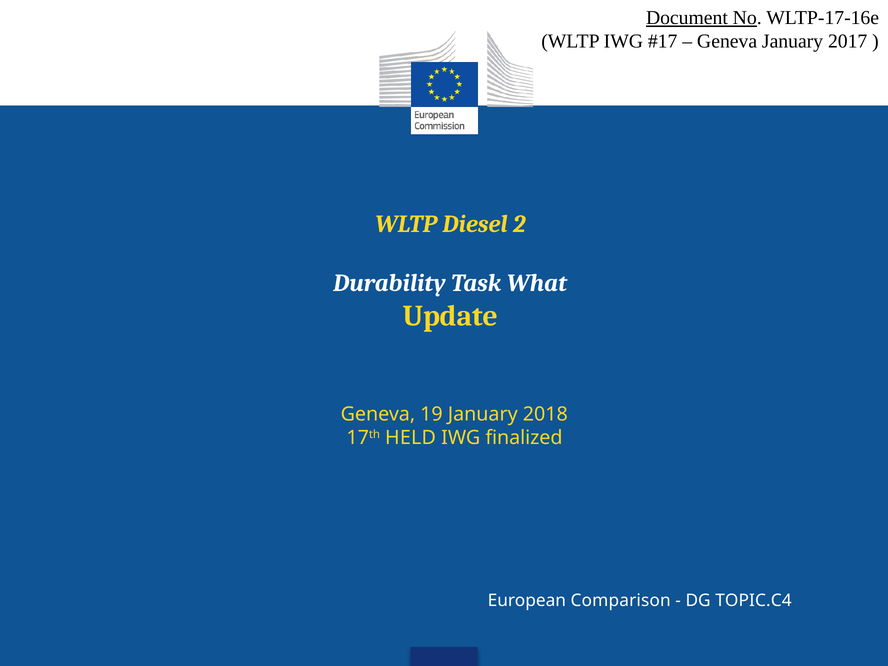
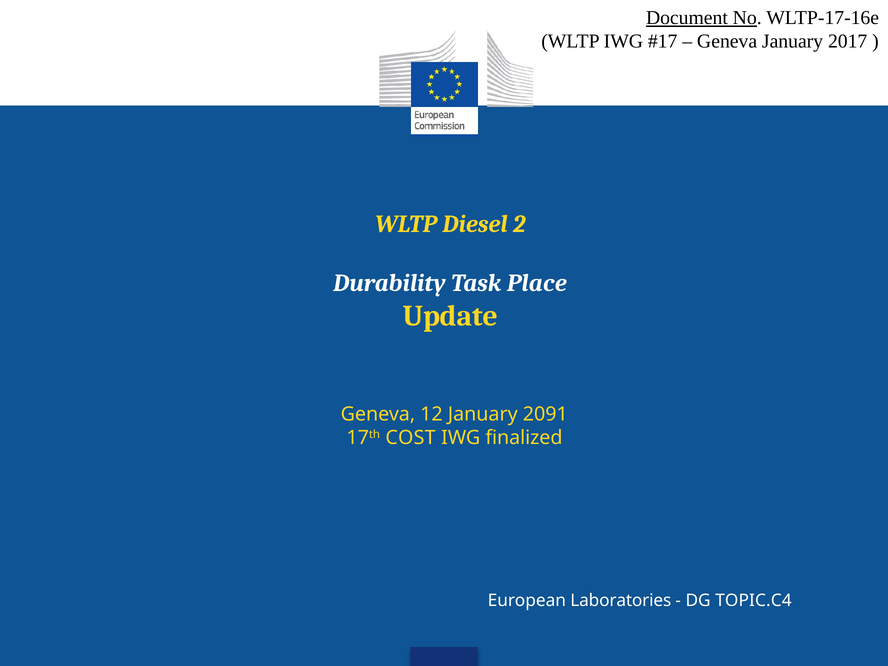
What: What -> Place (537, 283)
19: 19 -> 12 (431, 414)
2018: 2018 -> 2091 (545, 414)
HELD: HELD -> COST (411, 438)
Comparison: Comparison -> Laboratories (621, 601)
